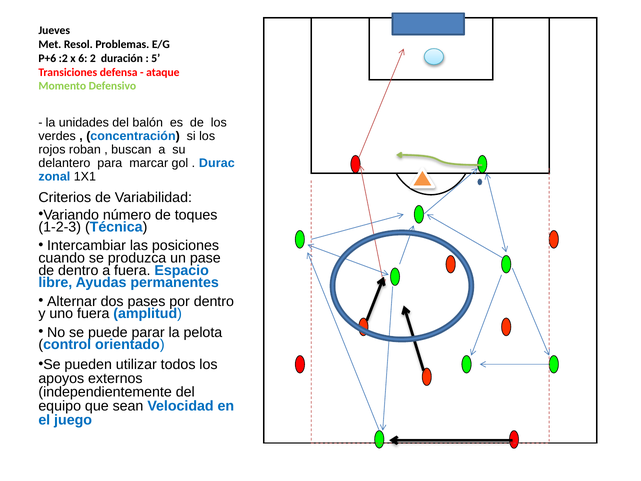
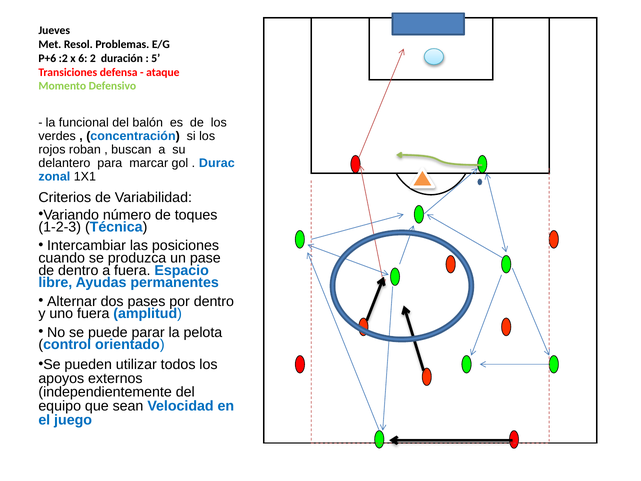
unidades: unidades -> funcional (84, 122)
